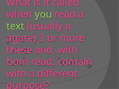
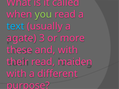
text colour: light green -> light blue (15, 26)
born: born -> their (18, 62)
contain: contain -> maiden (75, 62)
